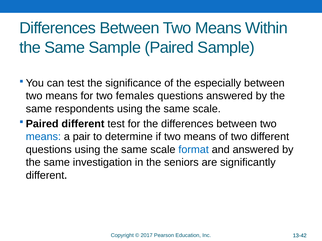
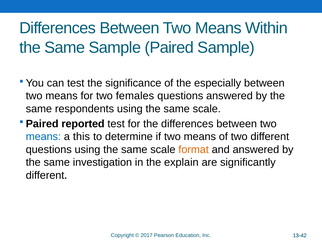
different: different -> reported (83, 124)
pair: pair -> this (81, 137)
format colour: blue -> orange (194, 150)
seniors: seniors -> explain (181, 163)
